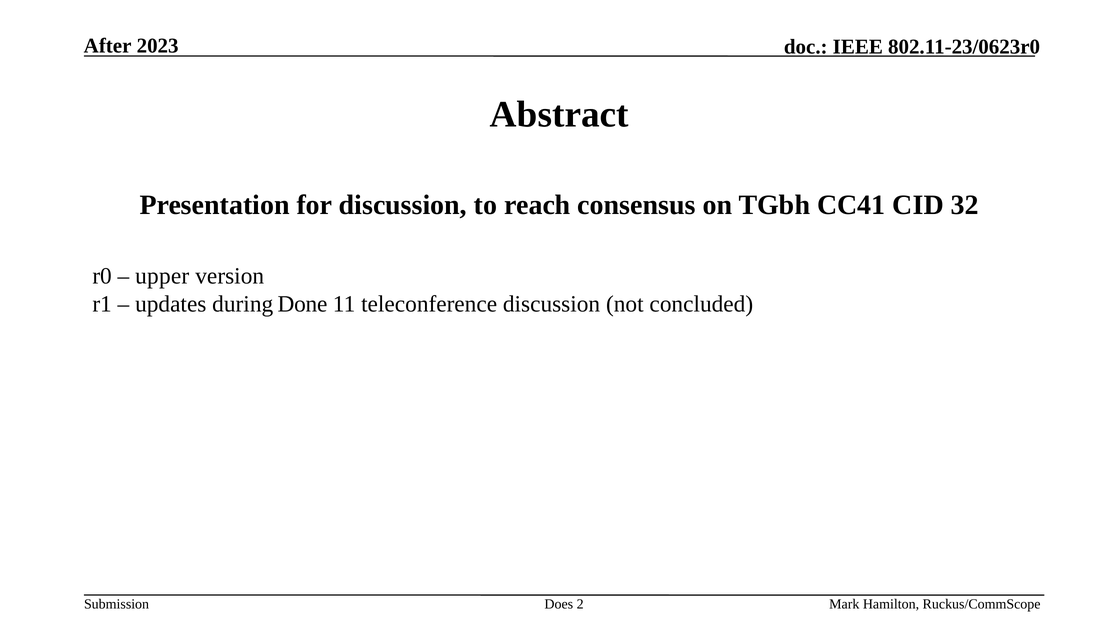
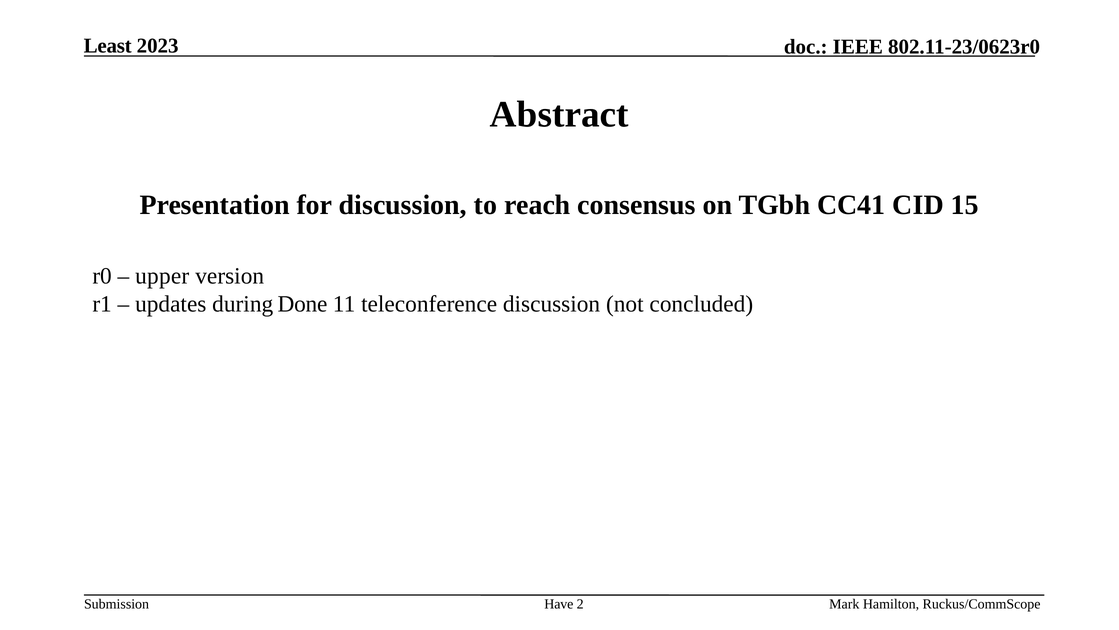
After: After -> Least (108, 46)
32: 32 -> 15 (965, 205)
Does: Does -> Have (559, 604)
